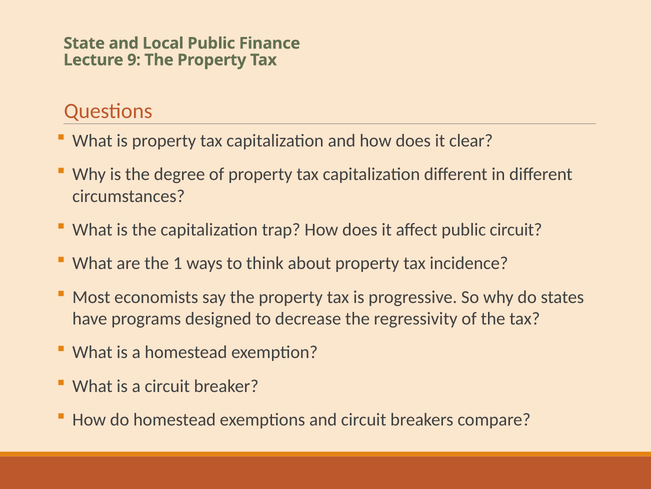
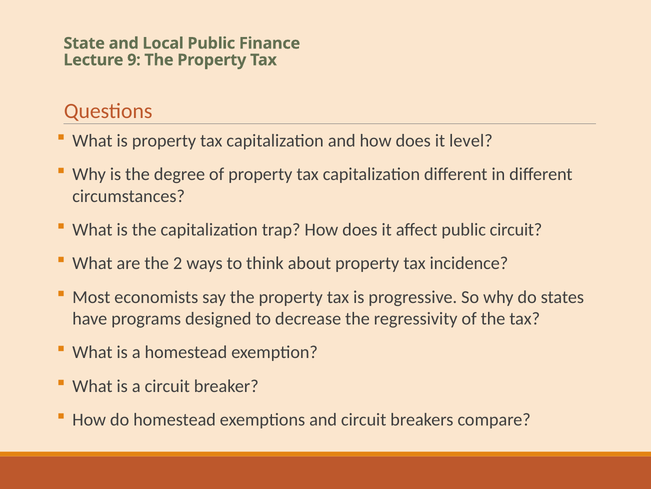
clear: clear -> level (471, 140)
1: 1 -> 2 (178, 263)
